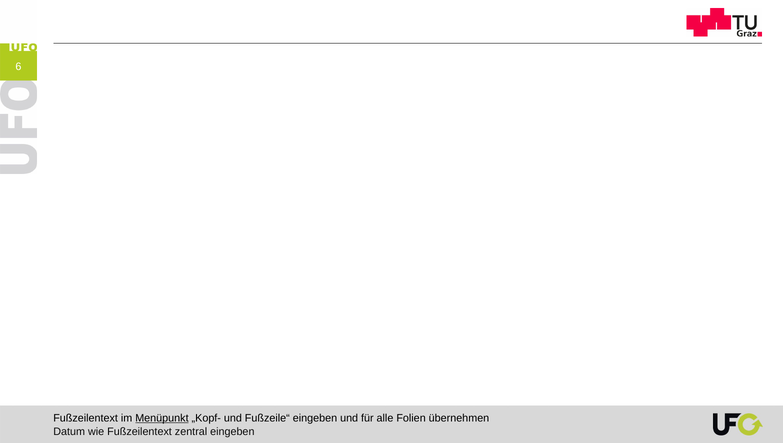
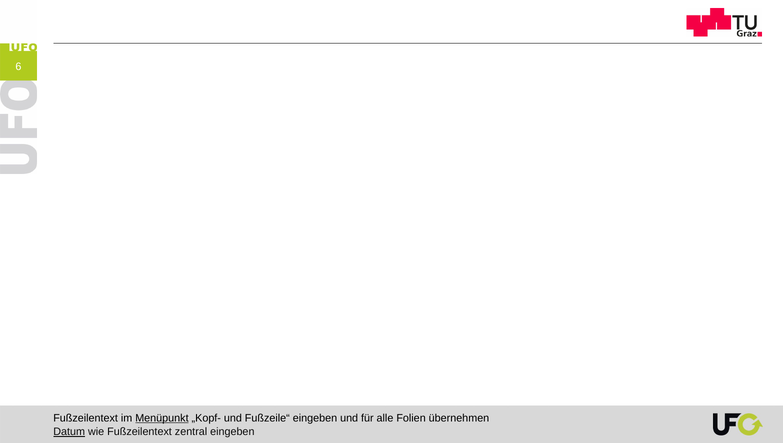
Datum underline: none -> present (69, 432)
